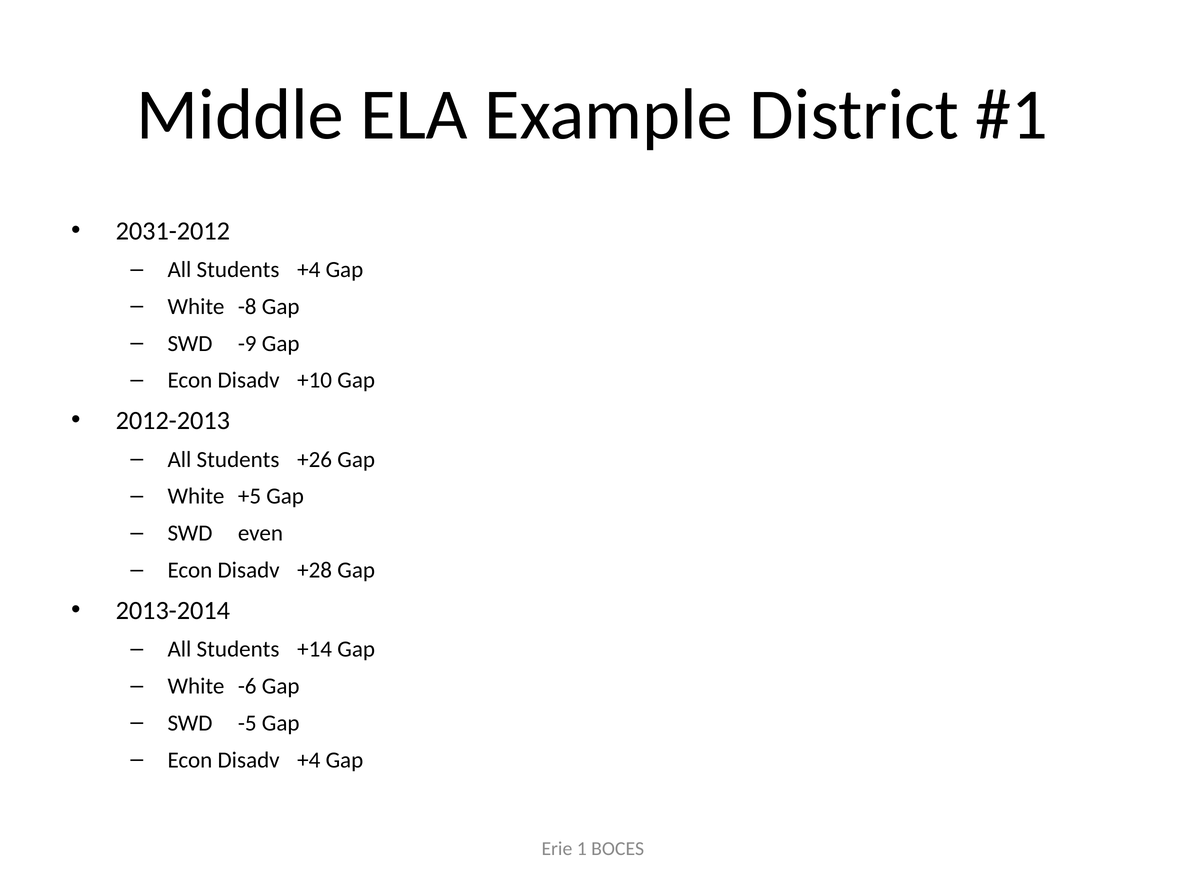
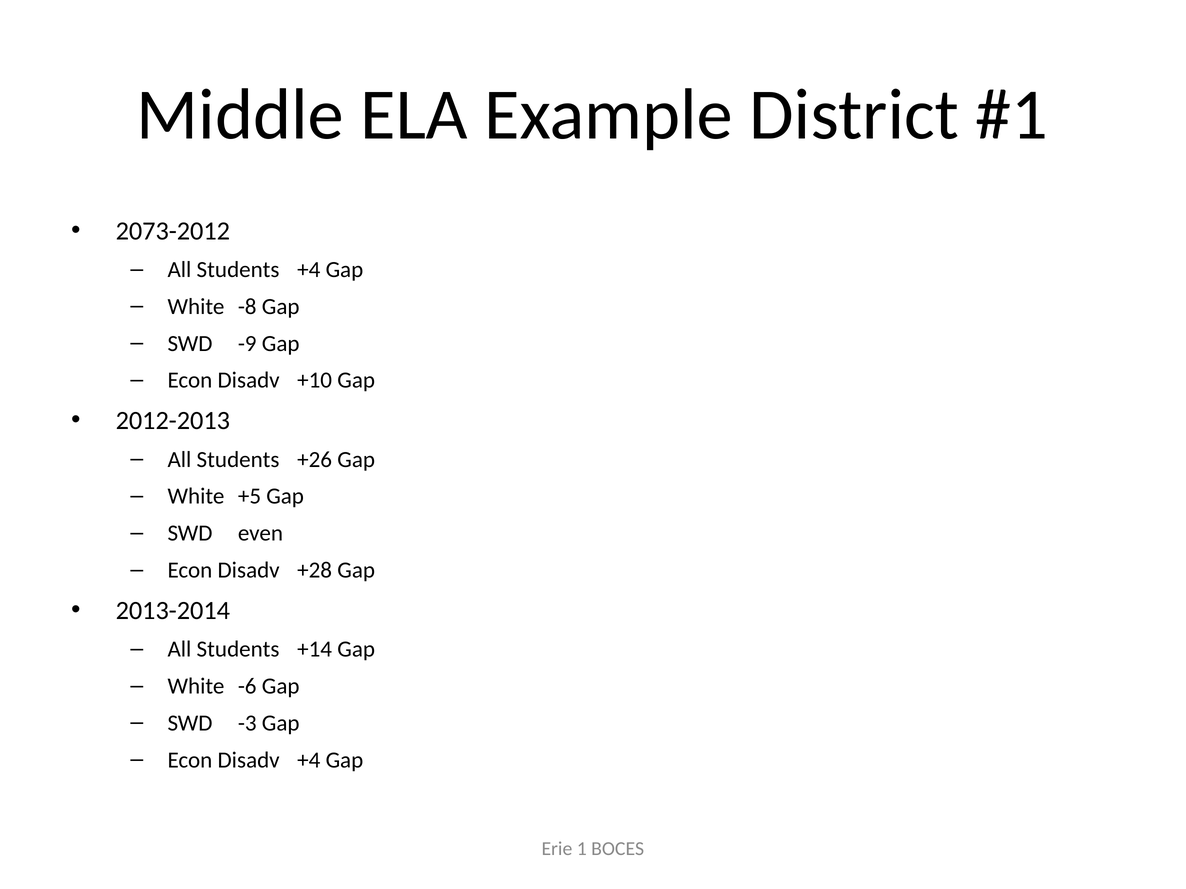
2031-2012: 2031-2012 -> 2073-2012 (173, 231)
-5: -5 -> -3 (247, 723)
